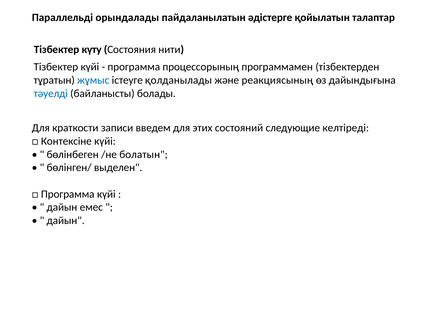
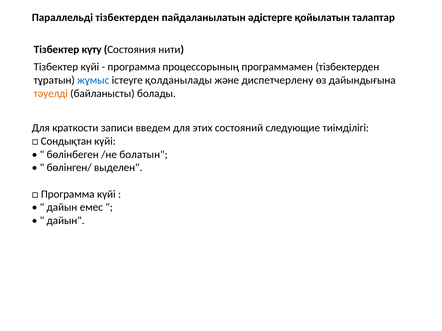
Параллельді орындалады: орындалады -> тізбектерден (127, 17)
реакциясының: реакциясының -> диспетчерлену (277, 80)
тәуелді colour: blue -> orange (51, 94)
келтіреді: келтіреді -> тиімділігі (346, 128)
Контексіне: Контексіне -> Сондықтан (66, 141)
